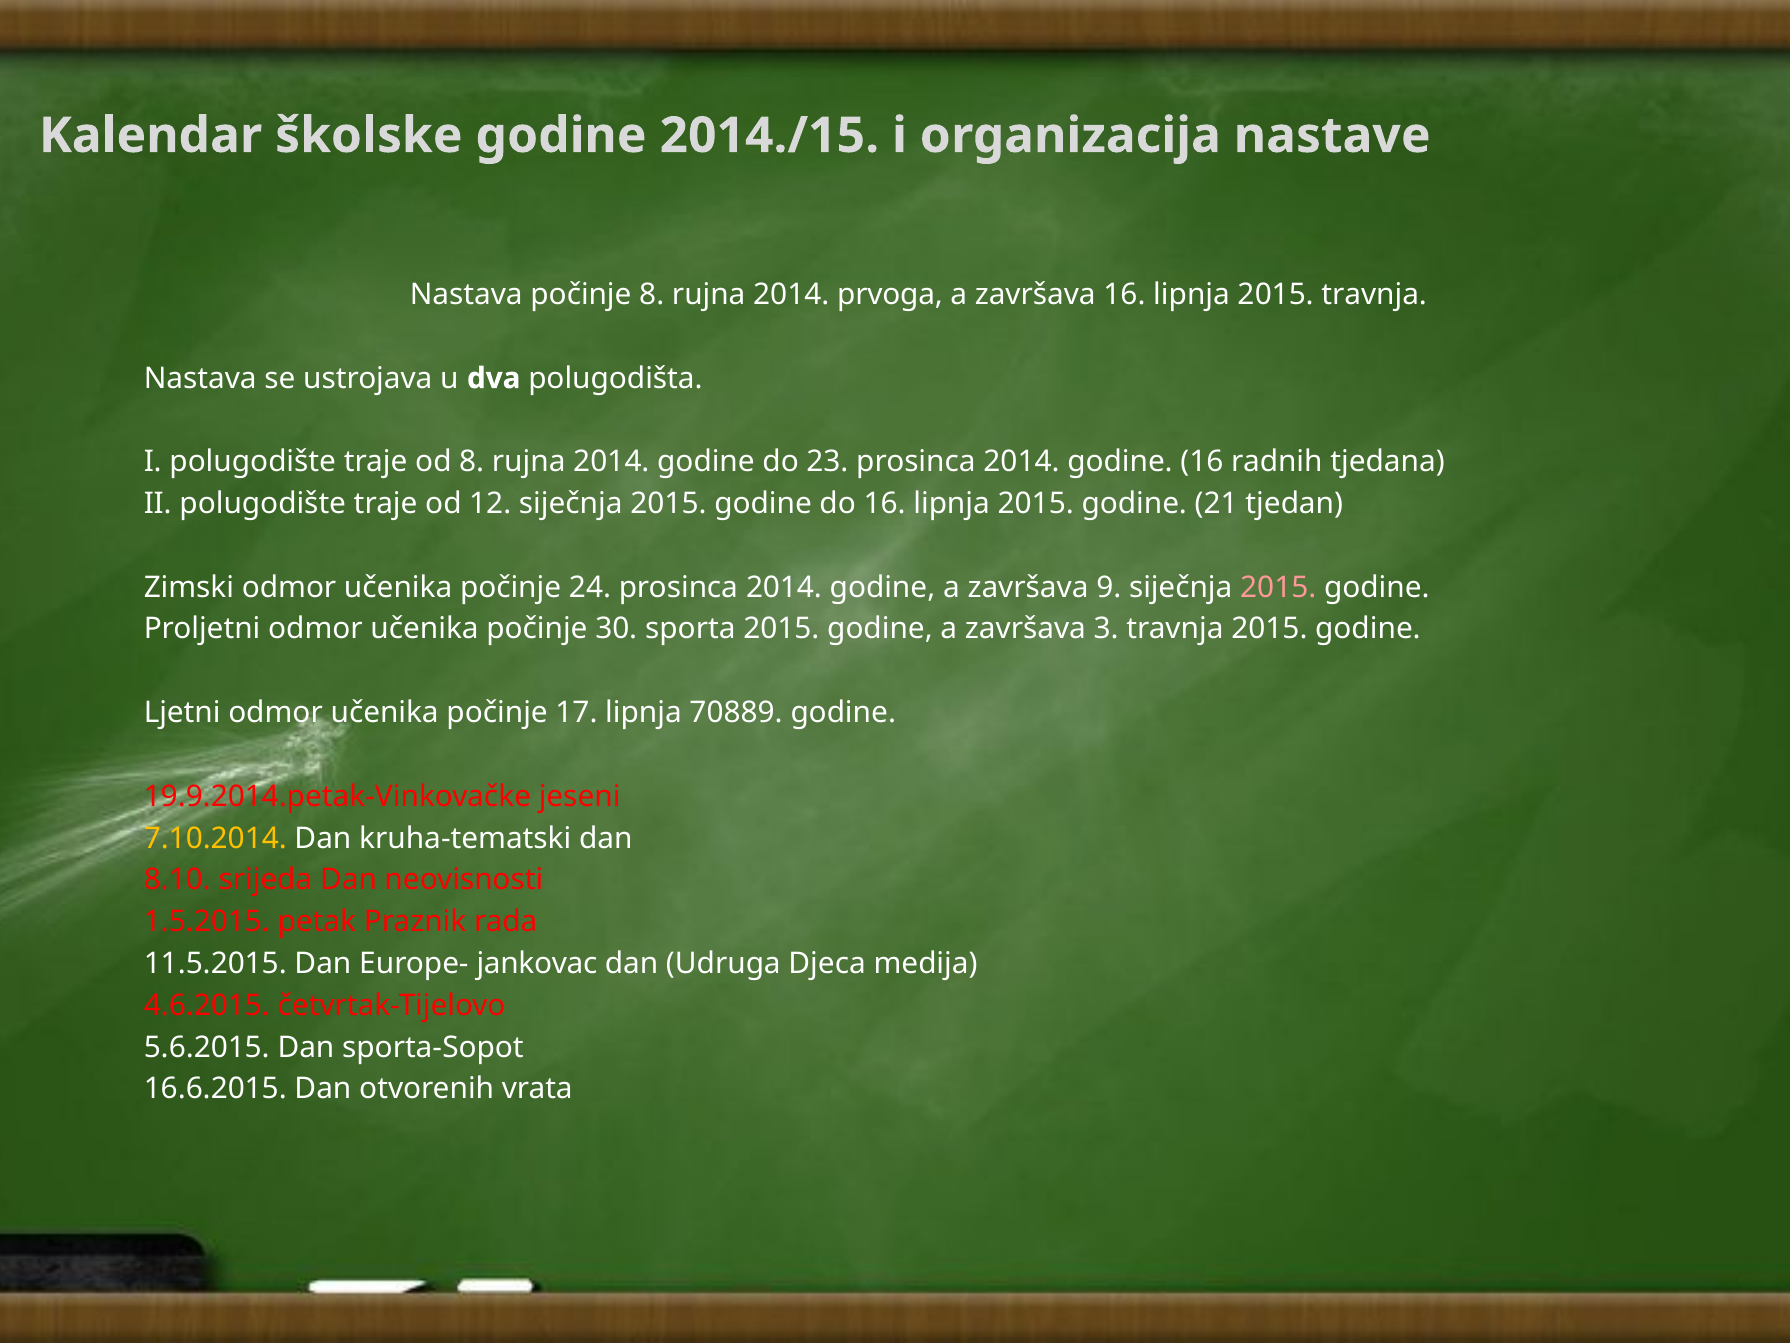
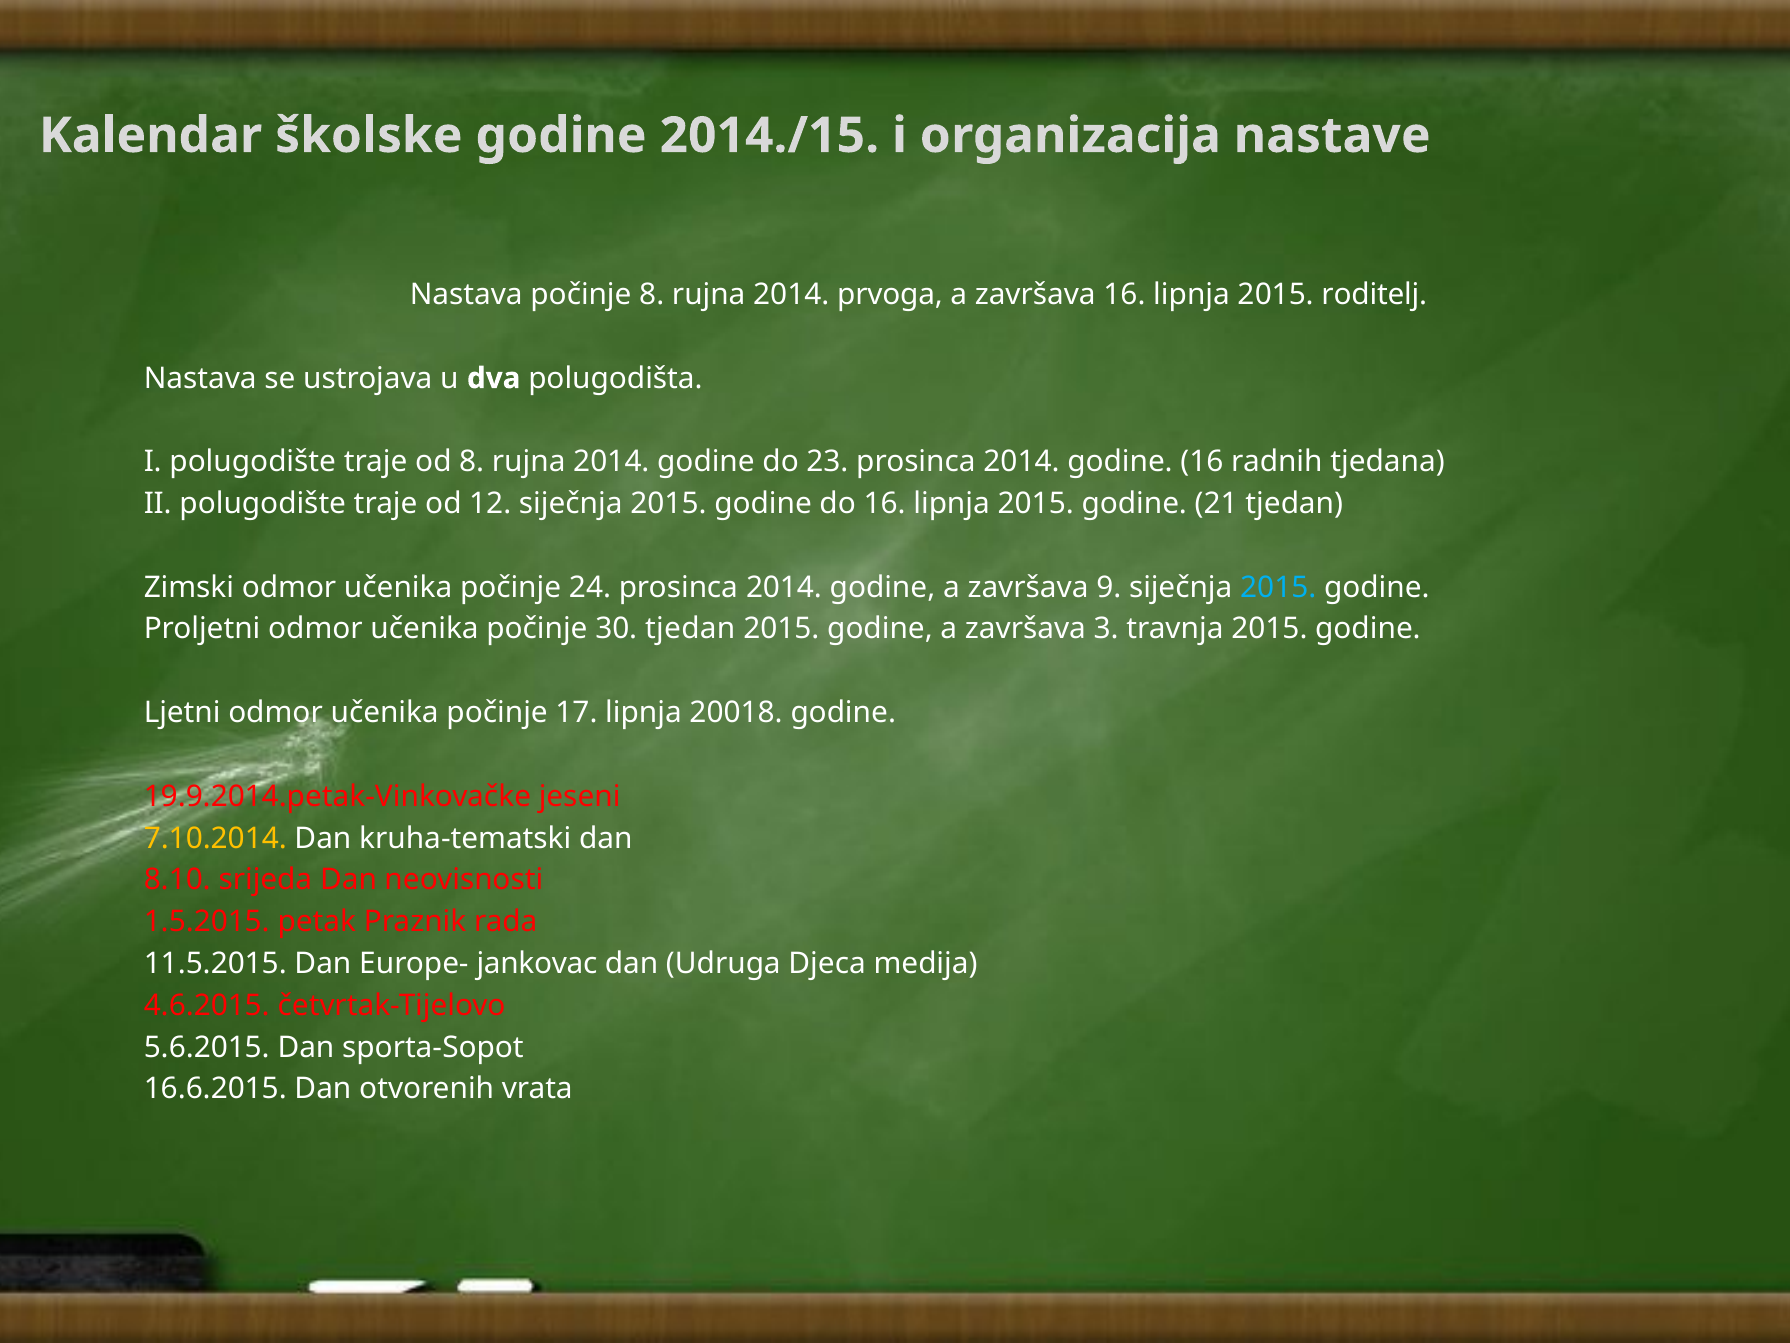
2015 travnja: travnja -> roditelj (1374, 295)
2015 colour: pink -> light blue (1278, 587)
30 sporta: sporta -> tjedan (690, 629)
70889: 70889 -> 20018 (736, 713)
